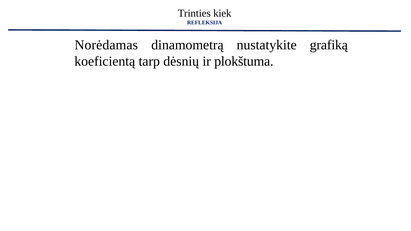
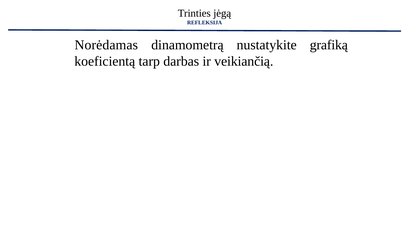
kiek: kiek -> jėgą (222, 13)
dėsnių: dėsnių -> darbas (181, 61)
plokštuma: plokštuma -> veikiančią (244, 61)
